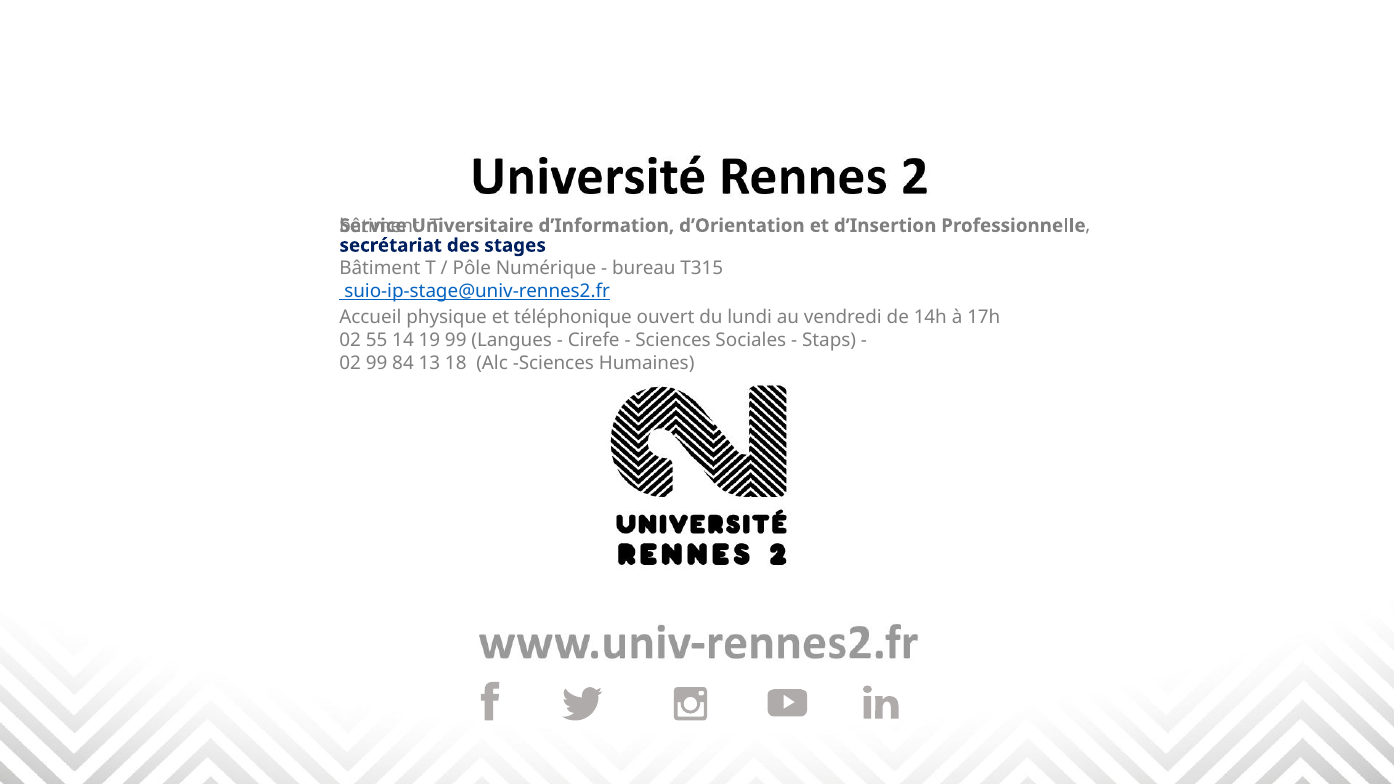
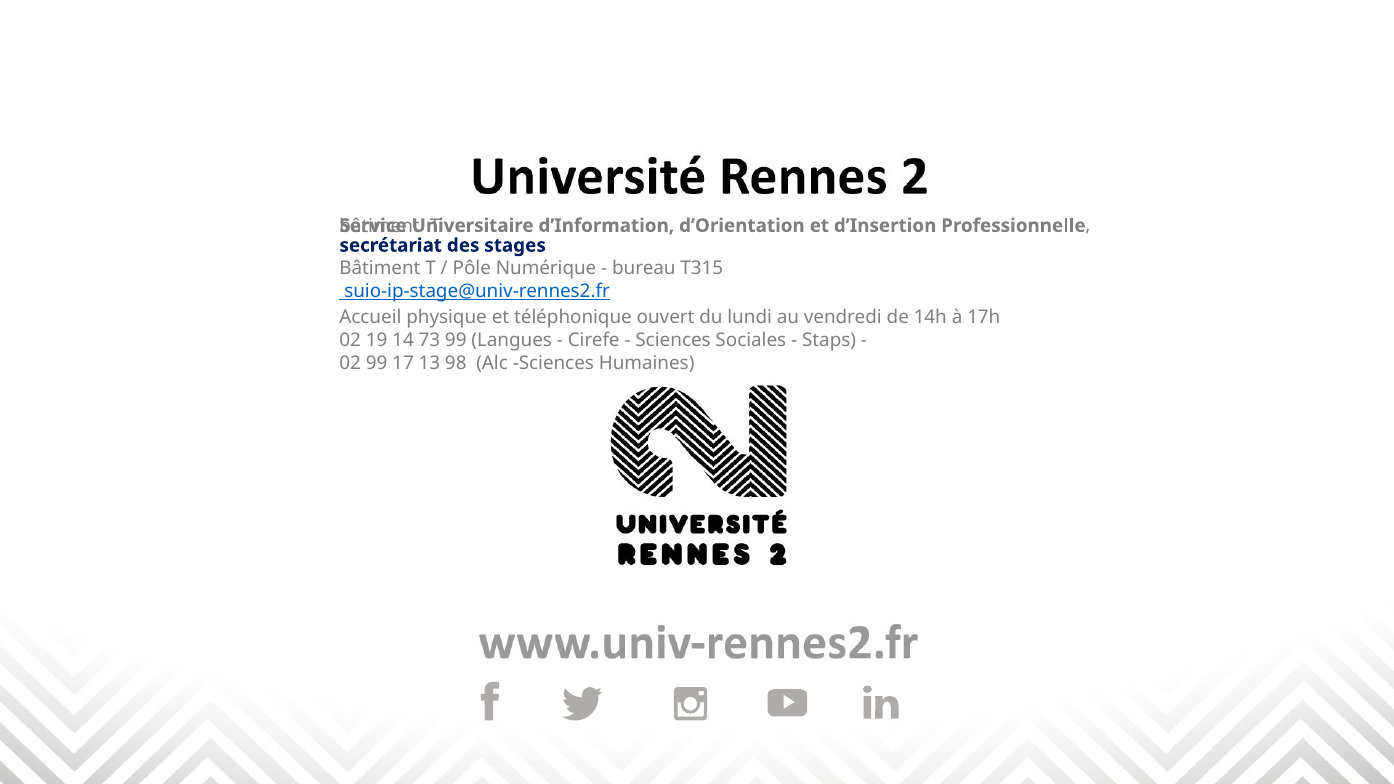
55: 55 -> 19 (377, 340)
19: 19 -> 73 (429, 340)
84: 84 -> 17 (403, 363)
18: 18 -> 98 (456, 363)
